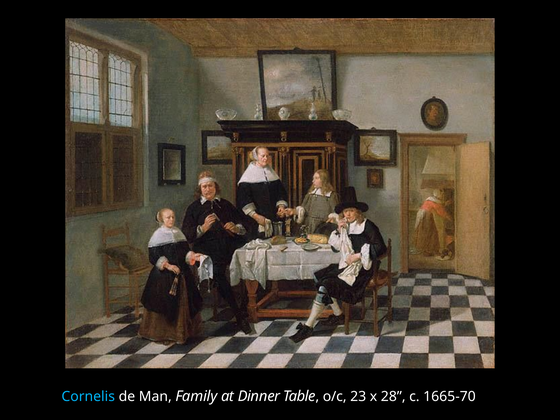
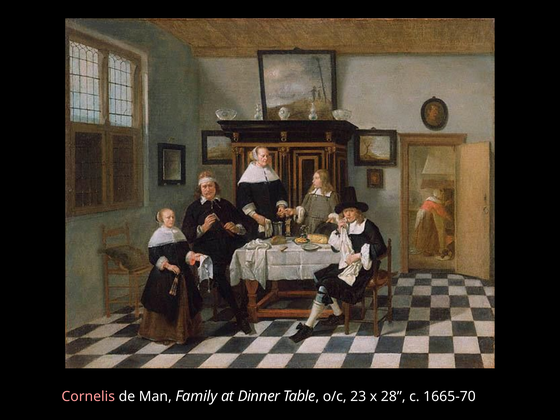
Cornelis colour: light blue -> pink (88, 396)
